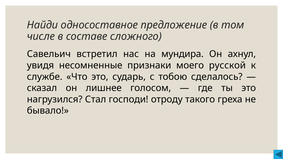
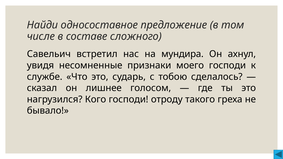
моего русской: русской -> господи (227, 65)
Стал: Стал -> Кого (96, 99)
